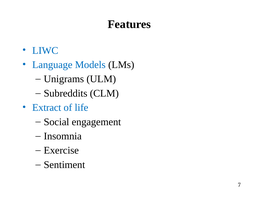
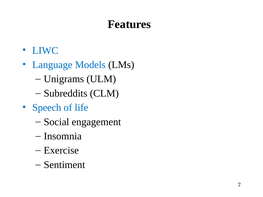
Extract: Extract -> Speech (47, 108)
